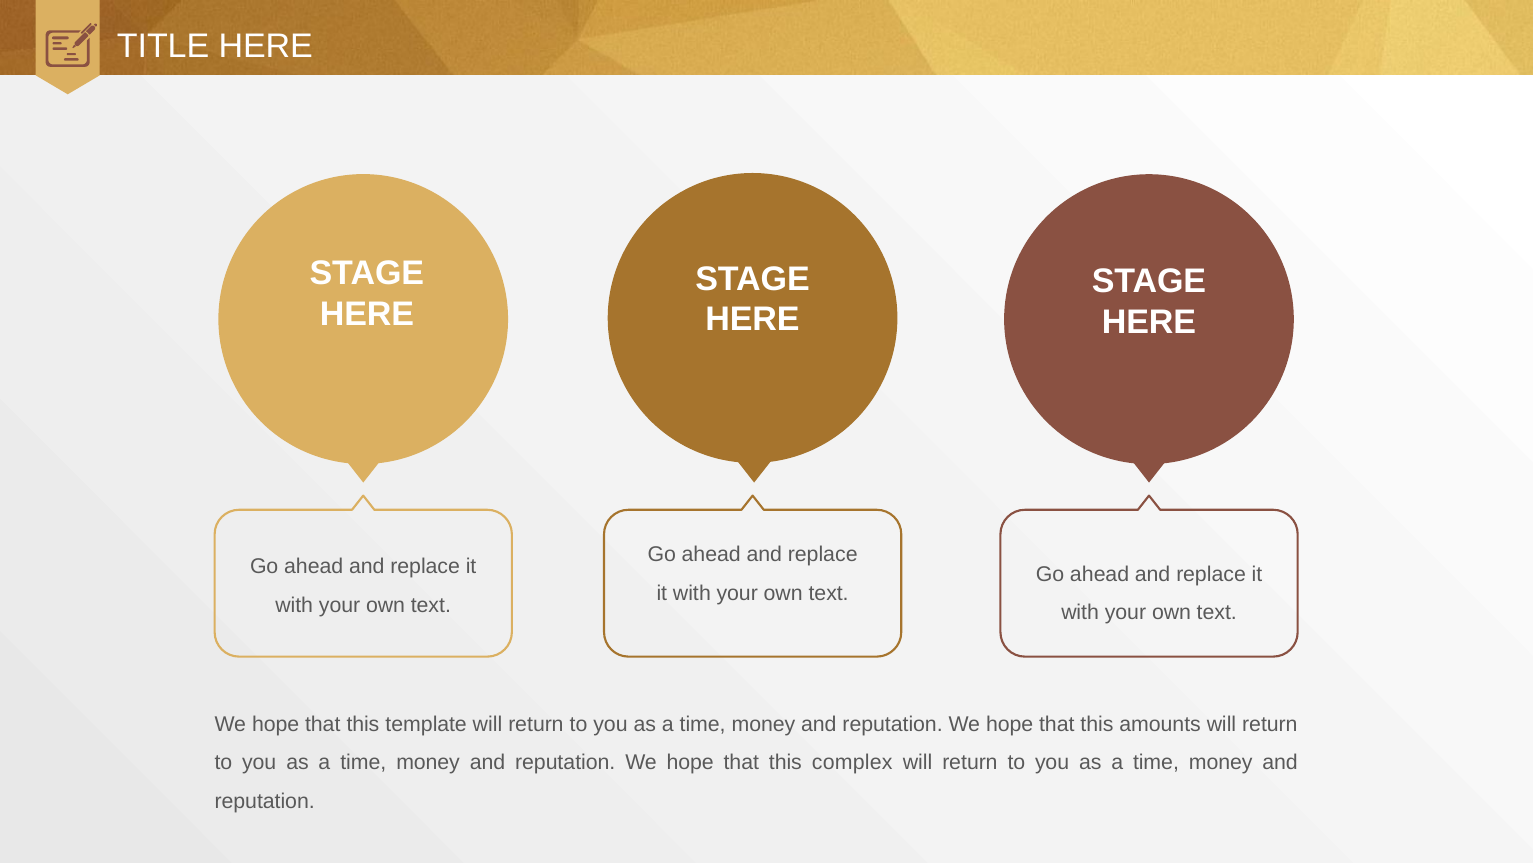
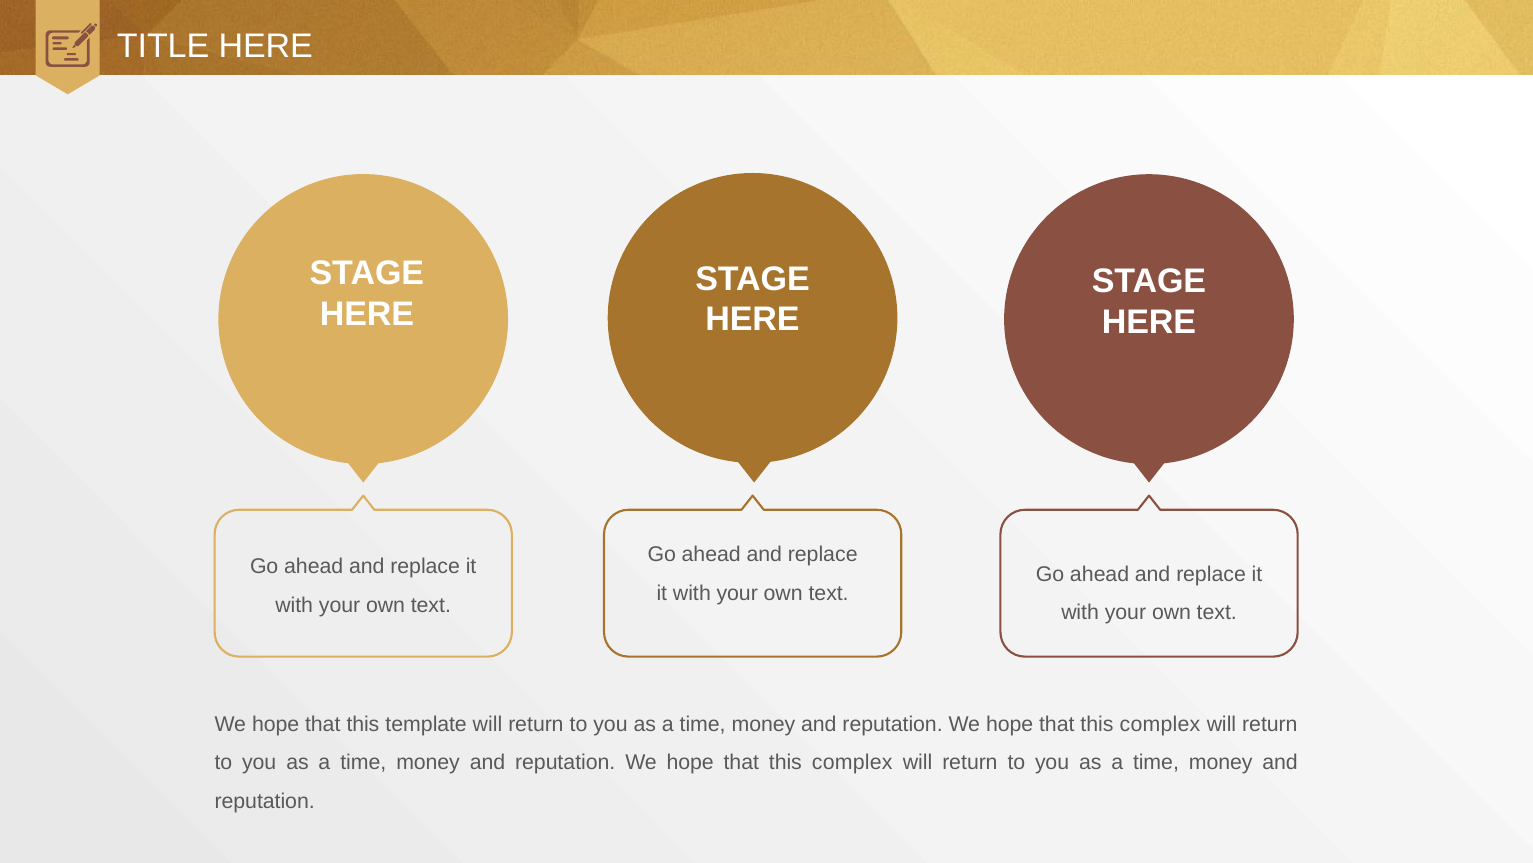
amounts: amounts -> complex (1160, 724)
